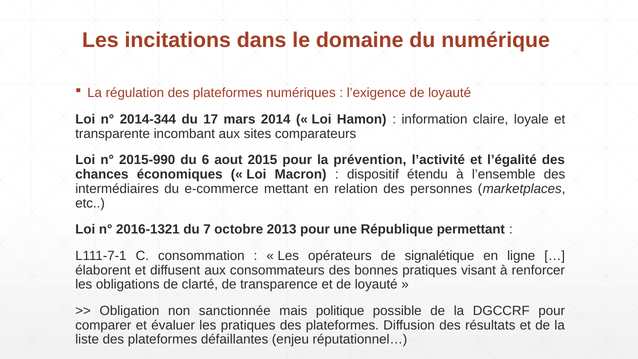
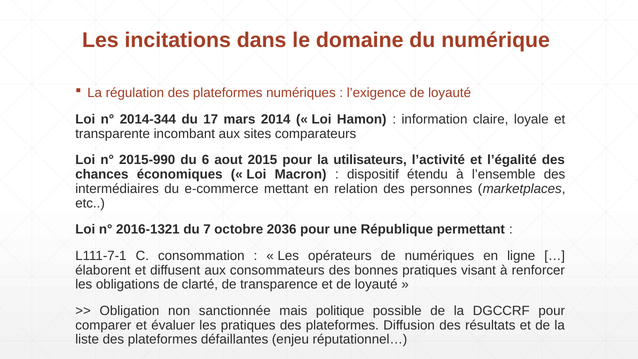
prévention: prévention -> utilisateurs (370, 160)
2013: 2013 -> 2036 (282, 229)
de signalétique: signalétique -> numériques (439, 256)
